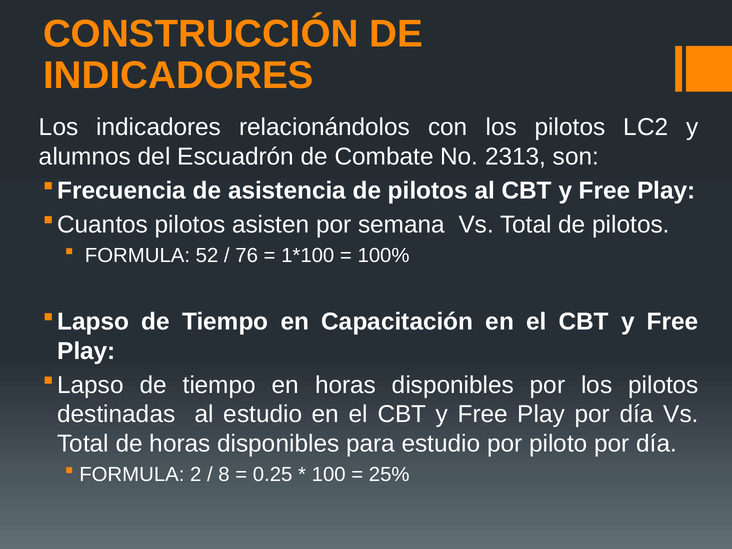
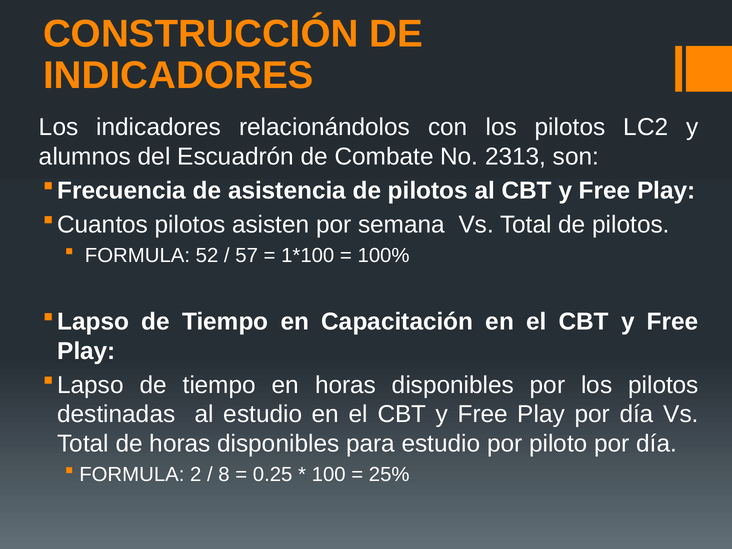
76: 76 -> 57 (247, 256)
